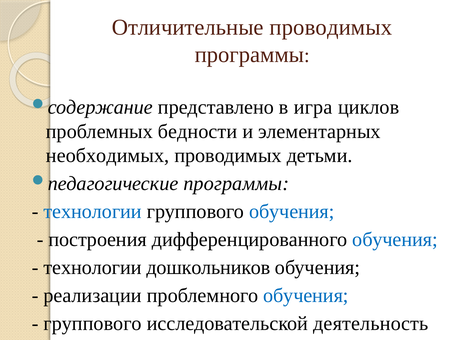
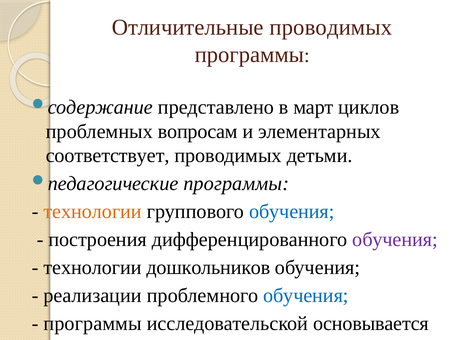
игра: игра -> март (313, 107)
бедности: бедности -> вопросам (198, 132)
необходимых: необходимых -> соответствует (108, 156)
технологии colour: blue -> orange (93, 212)
обучения colour: blue -> purple (395, 240)
группового: группового -> программы (93, 324)
деятельность: деятельность -> основывается (371, 324)
